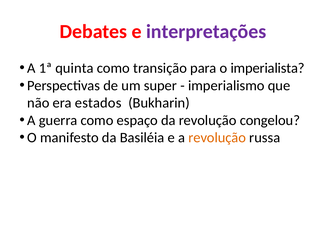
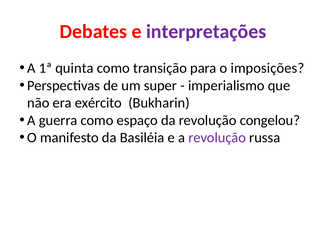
imperialista: imperialista -> imposições (267, 68)
estados: estados -> exército (98, 103)
revolução colour: orange -> purple (217, 138)
